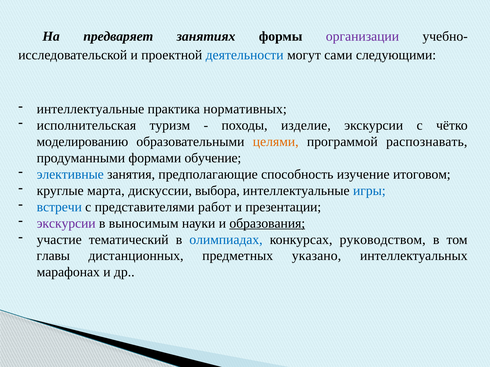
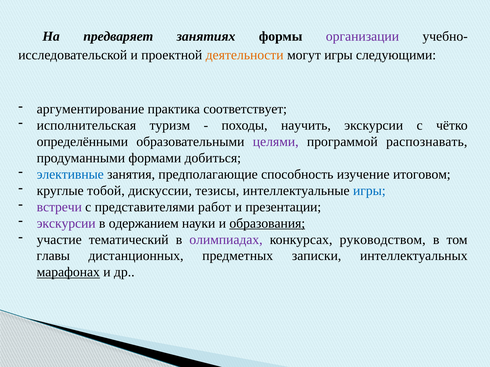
деятельности colour: blue -> orange (245, 55)
могут сами: сами -> игры (338, 55)
интеллектуальные: интеллектуальные -> аргументирование (90, 109)
нормативных: нормативных -> соответствует (245, 109)
изделие: изделие -> научить (306, 125)
моделированию: моделированию -> определёнными (82, 142)
целями colour: orange -> purple (276, 142)
обучение: обучение -> добиться (213, 158)
марта: марта -> тобой (106, 191)
выбора: выбора -> тезисы (217, 191)
встречи colour: blue -> purple (59, 207)
выносимым: выносимым -> одержанием (144, 224)
олимпиадах colour: blue -> purple (226, 240)
указано: указано -> записки (317, 256)
марафонах underline: none -> present (68, 273)
